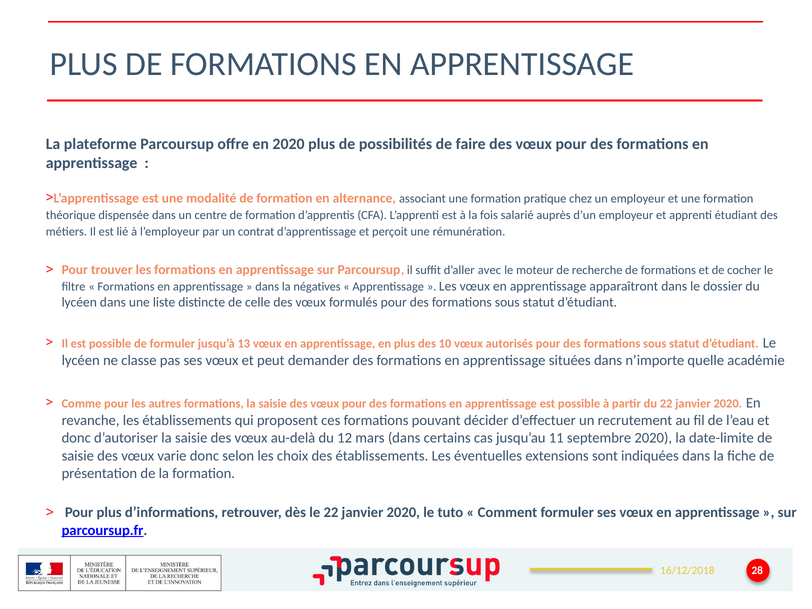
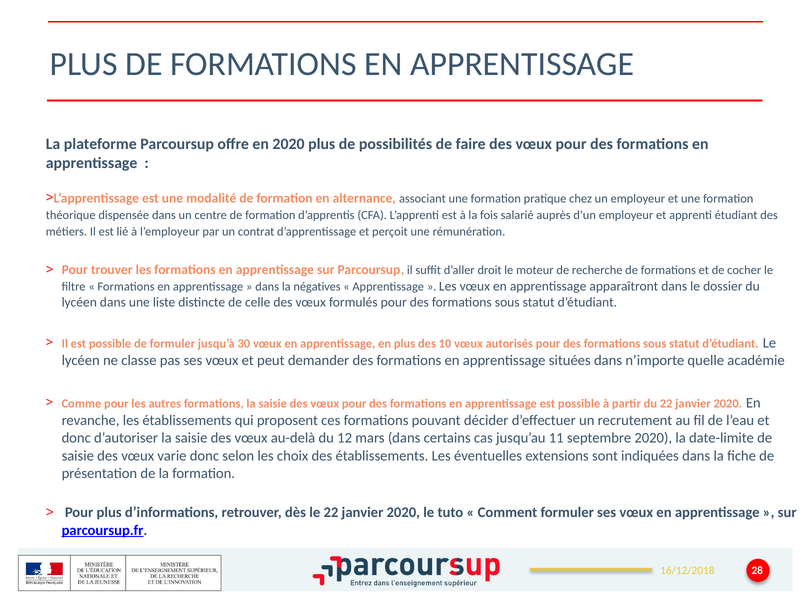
avec: avec -> droit (490, 270)
13: 13 -> 30 (244, 344)
